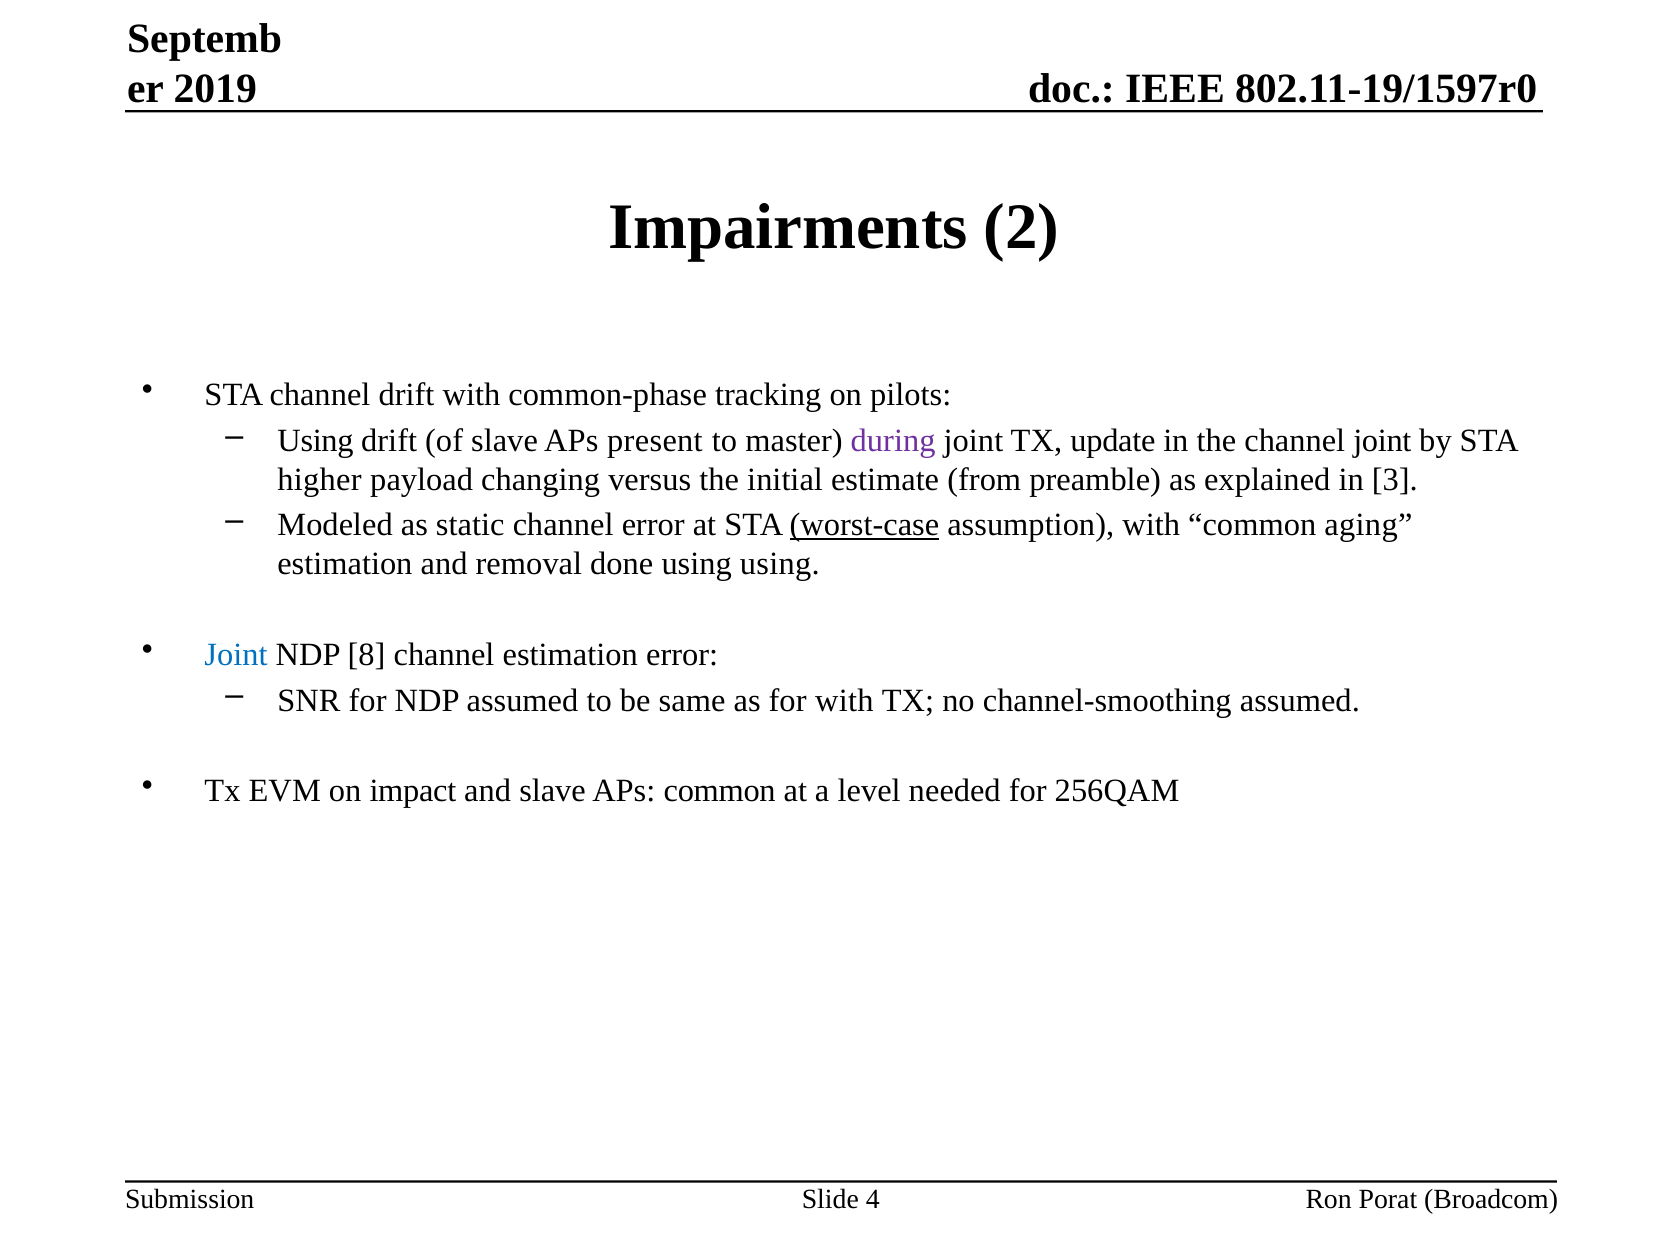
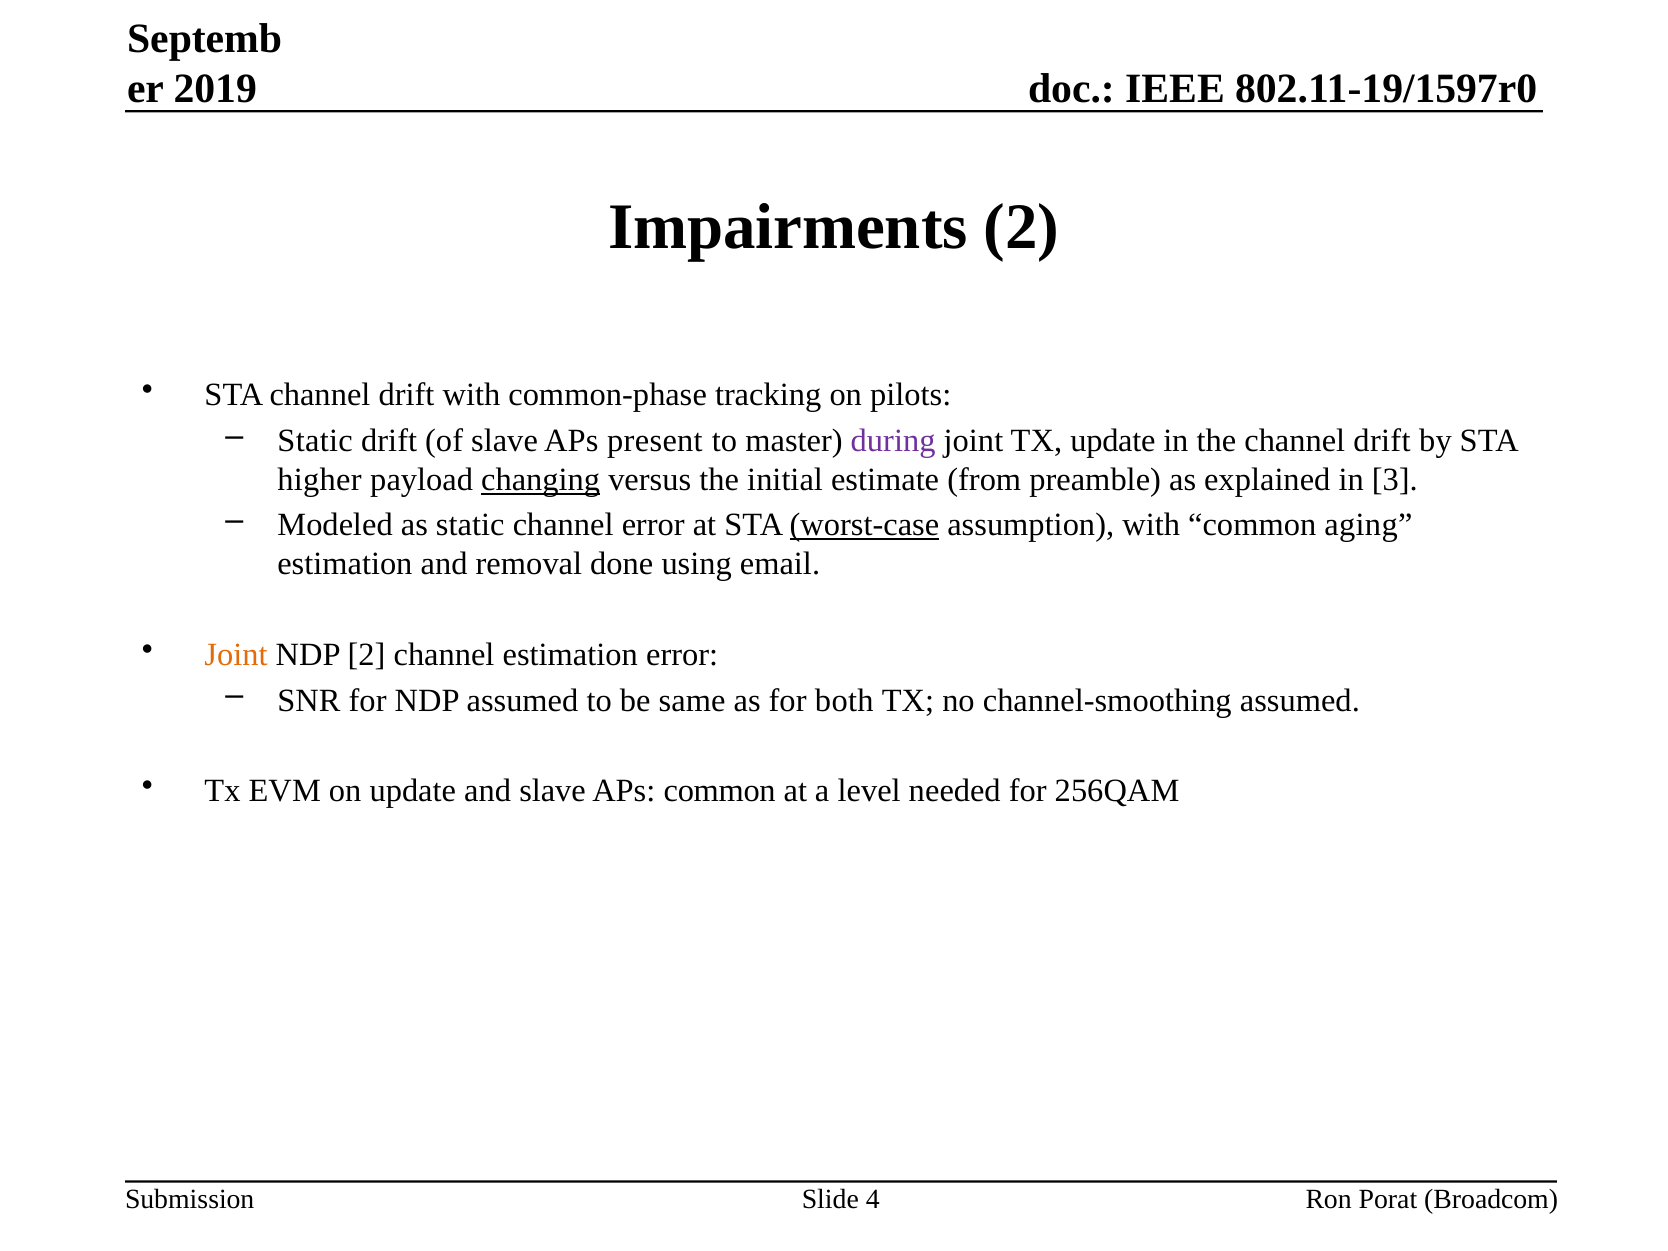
Using: Using -> Static (315, 441)
the channel joint: joint -> drift (1382, 441)
changing underline: none -> present (541, 480)
using using: using -> email (780, 564)
Joint colour: blue -> orange (236, 655)
NDP 8: 8 -> 2 (367, 655)
for with: with -> both (844, 700)
on impact: impact -> update (413, 791)
